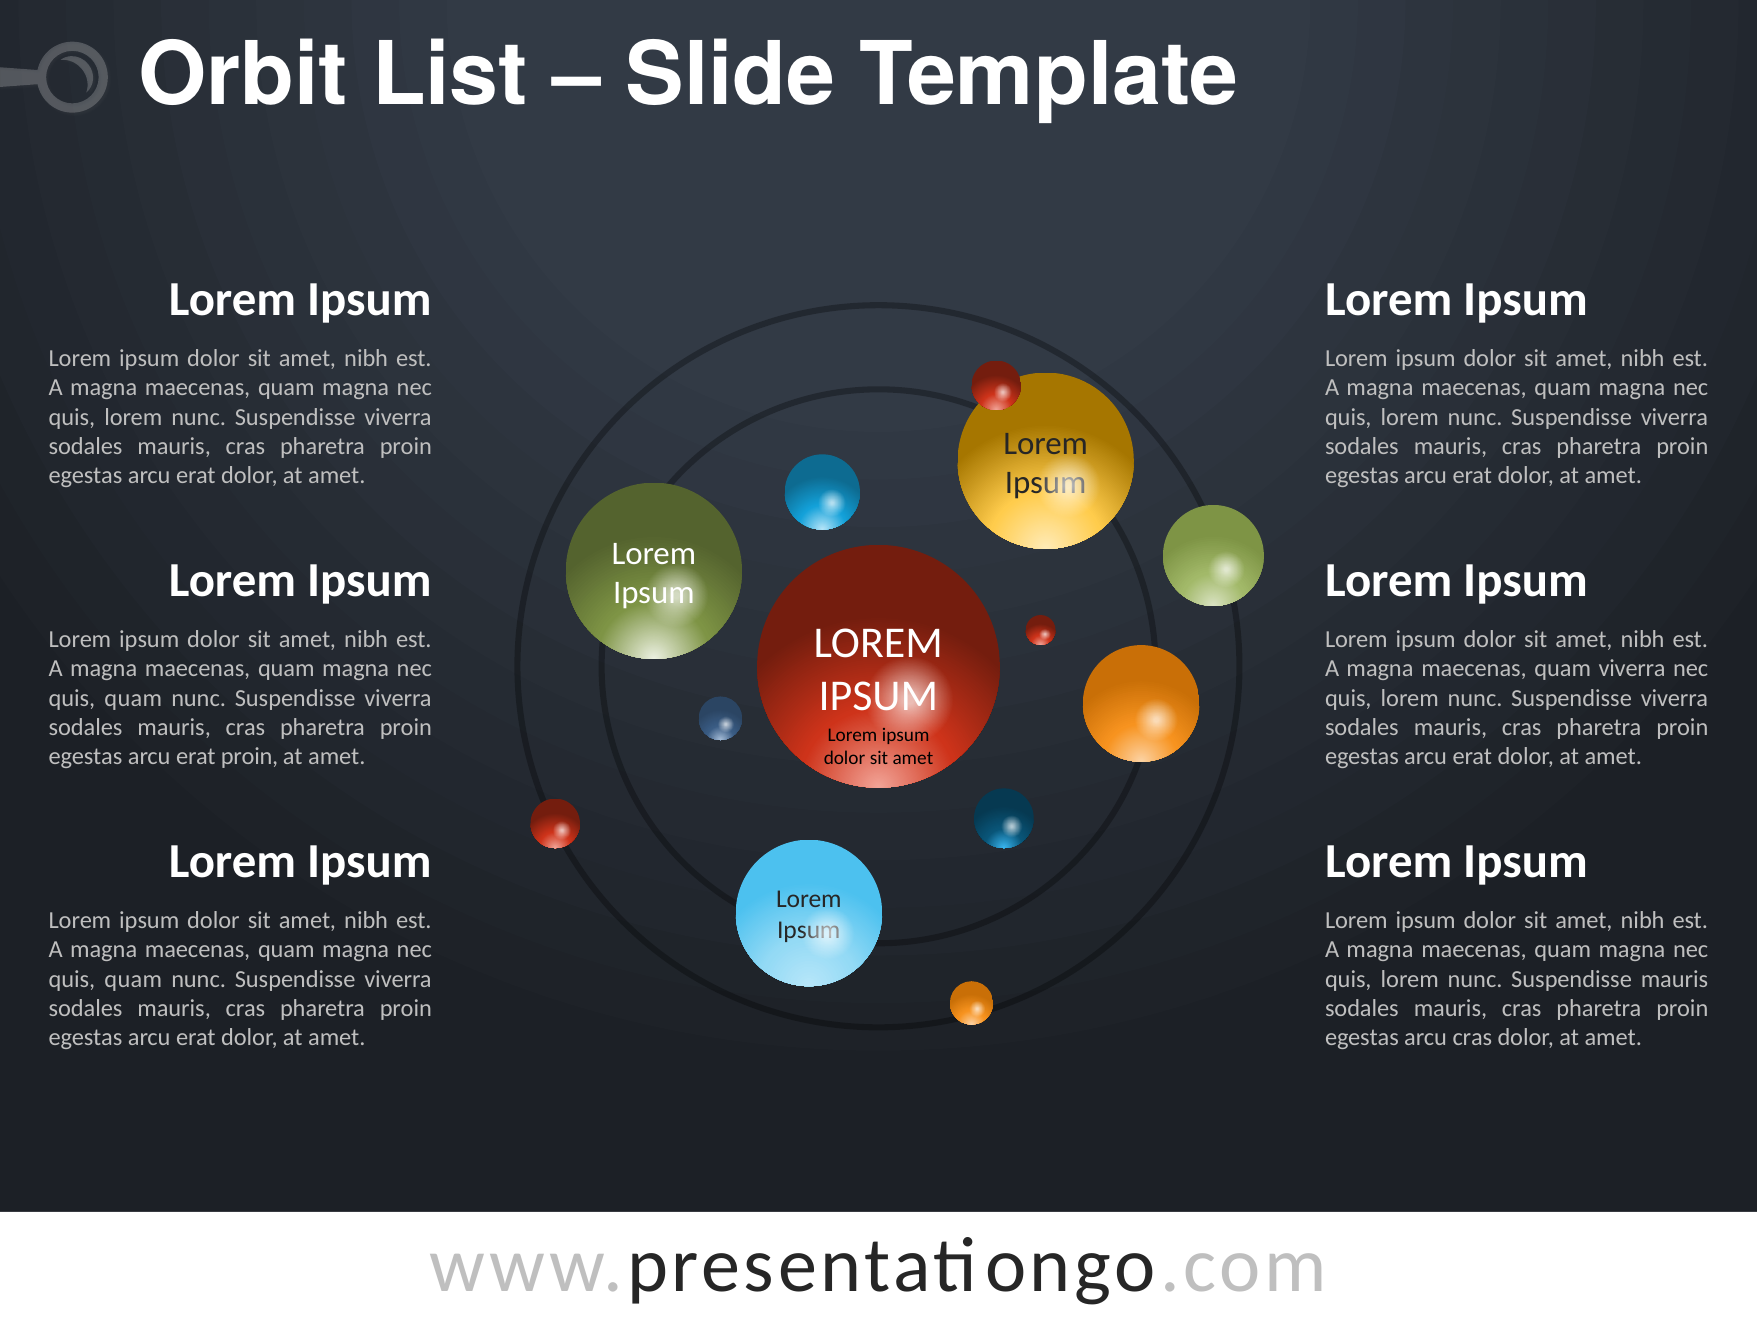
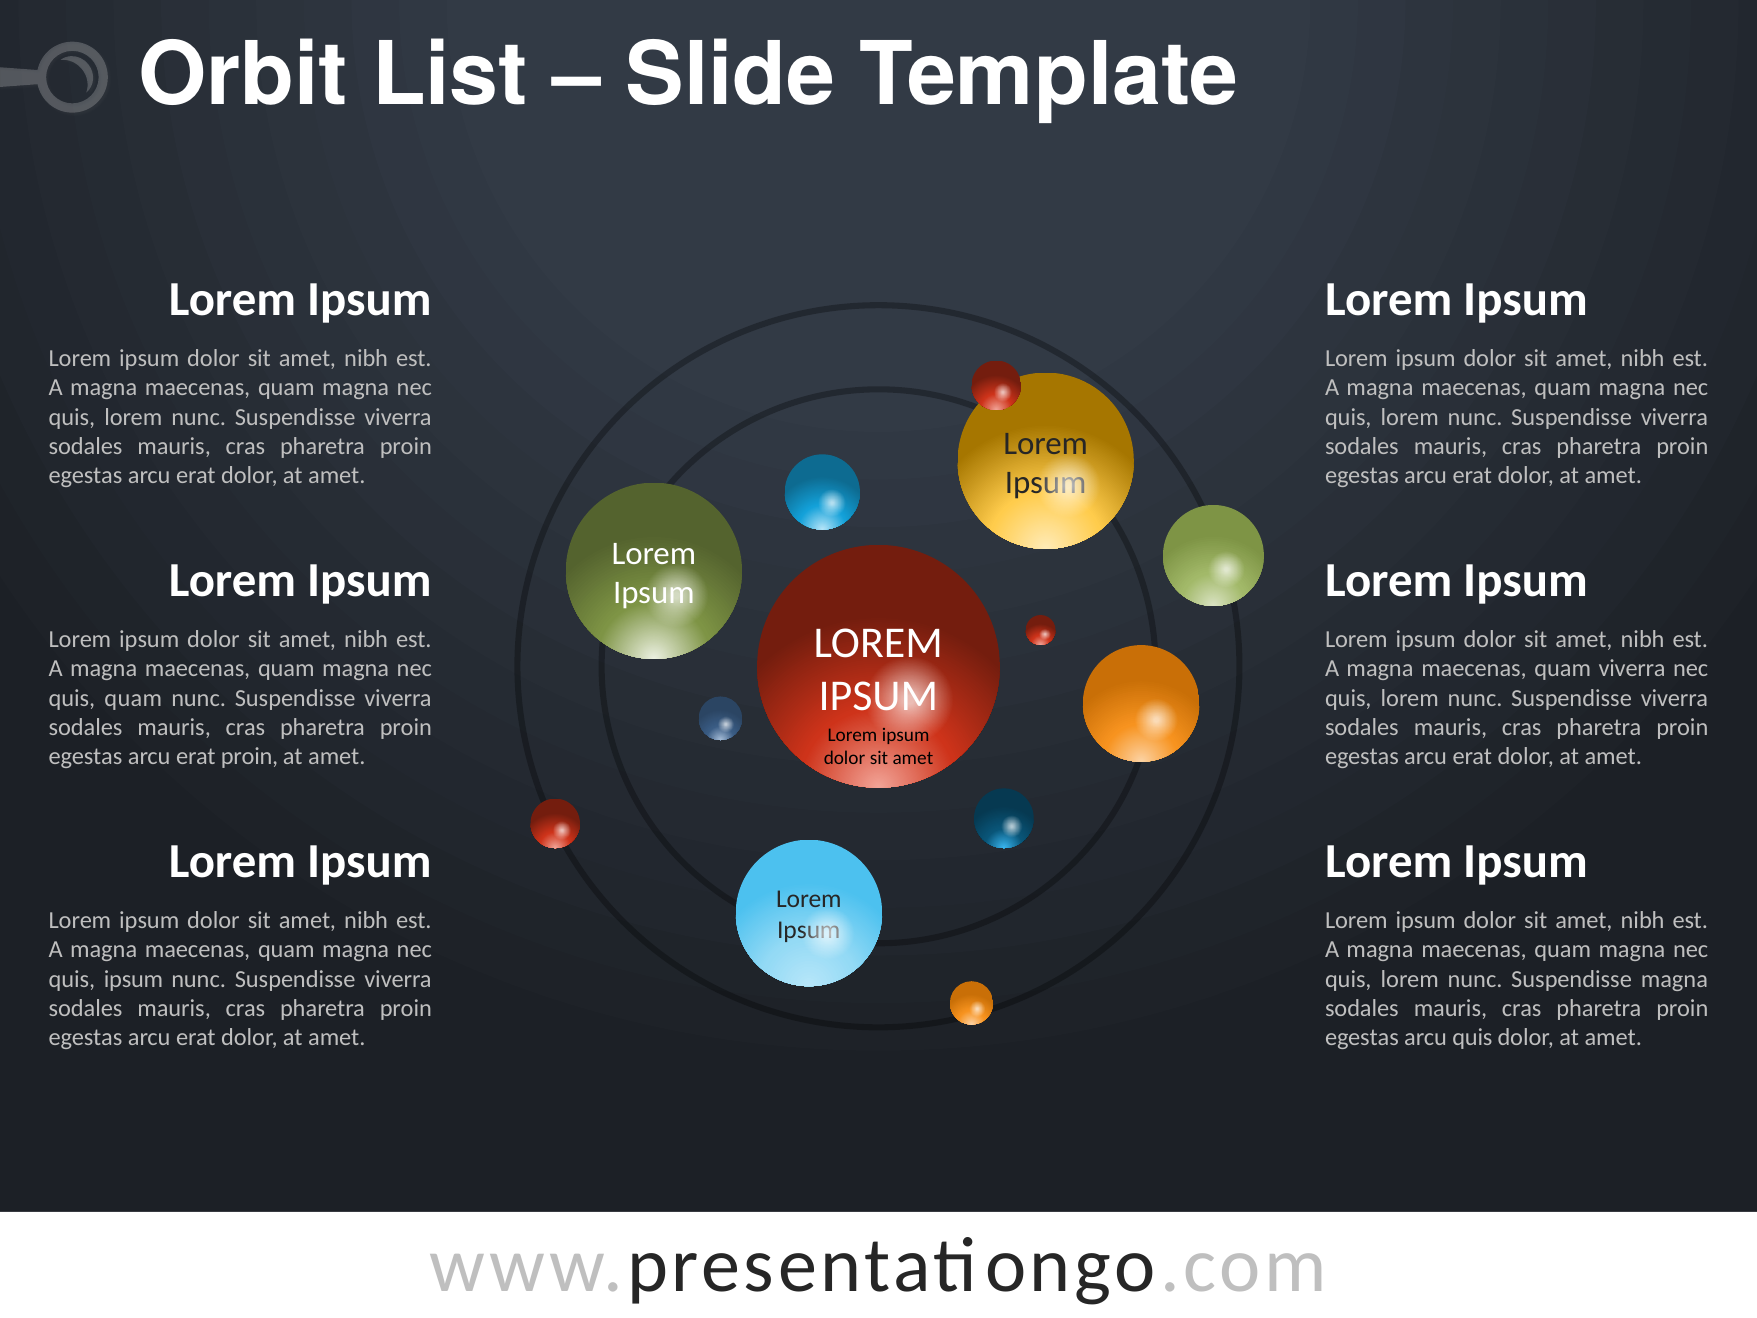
quam: quam -> ipsum (133, 979)
Suspendisse mauris: mauris -> magna (1674, 979)
arcu cras: cras -> quis (1472, 1038)
